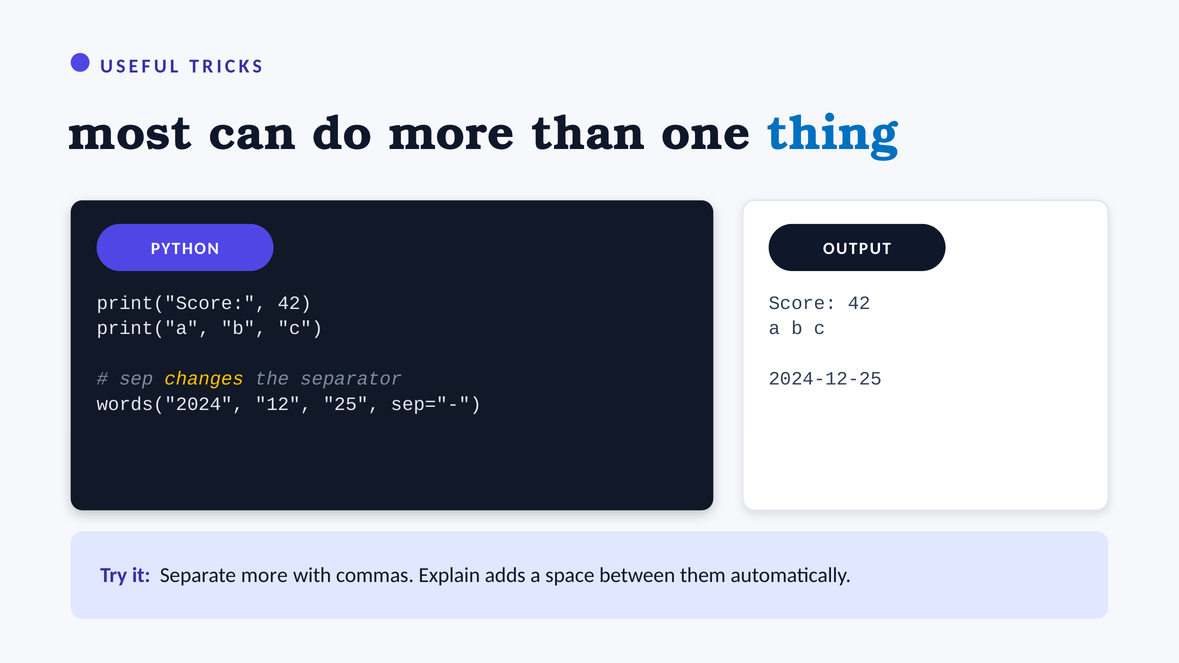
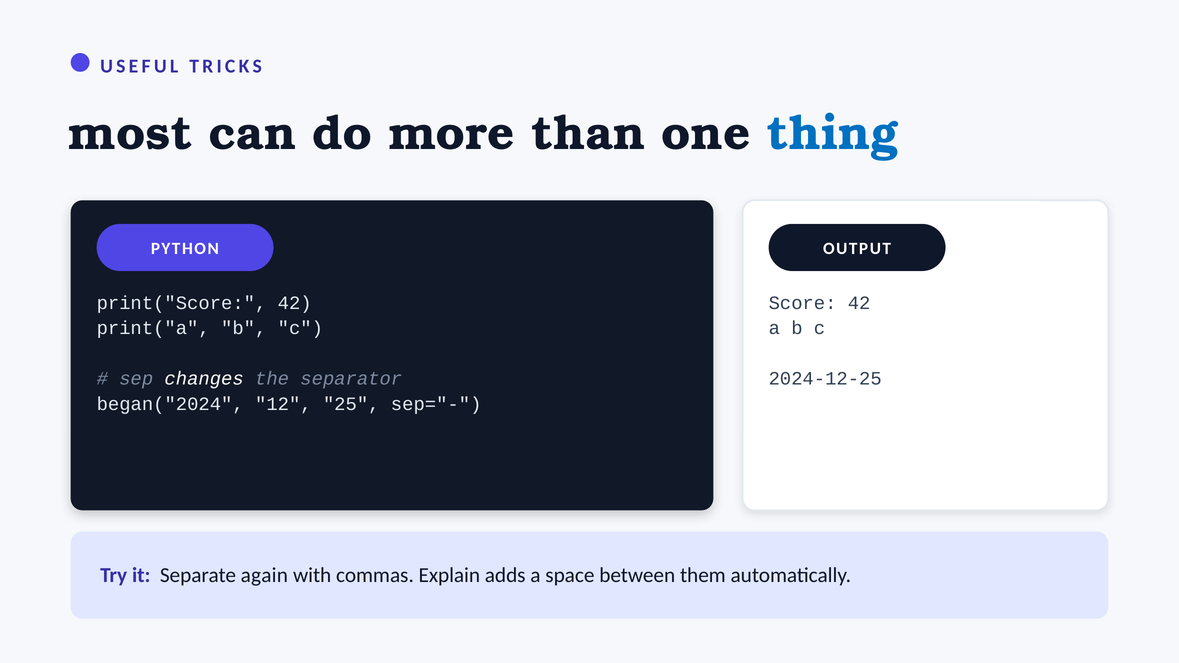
changes colour: yellow -> white (204, 379)
words("2024: words("2024 -> began("2024 (170, 404)
Separate more: more -> again (264, 576)
